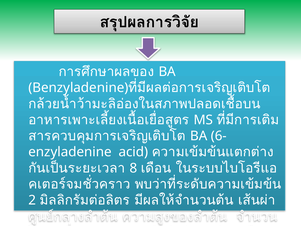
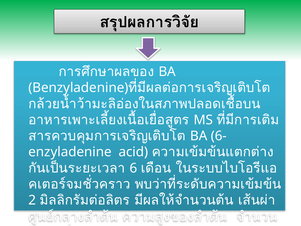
8: 8 -> 6 (133, 168)
